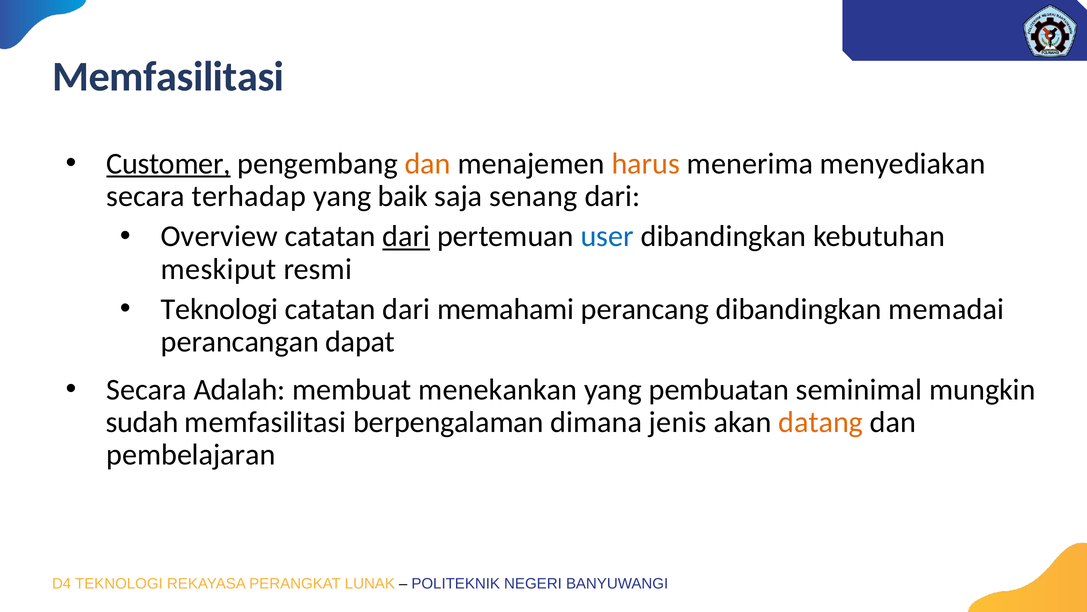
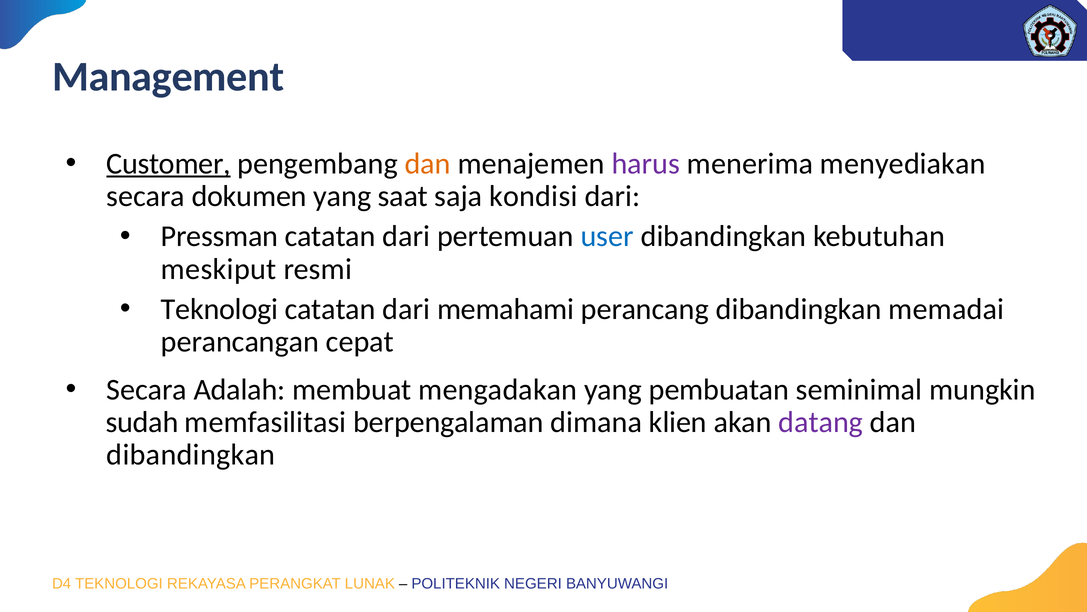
Memfasilitasi: Memfasilitasi -> Management (168, 77)
harus colour: orange -> purple (646, 163)
terhadap: terhadap -> dokumen (249, 196)
baik: baik -> saat (403, 196)
senang: senang -> kondisi (533, 196)
Overview: Overview -> Pressman (219, 236)
dari underline: present -> none (406, 236)
dapat: dapat -> cepat (360, 342)
menekankan: menekankan -> mengadakan (498, 389)
jenis: jenis -> klien (678, 422)
datang colour: orange -> purple (821, 422)
pembelajaran: pembelajaran -> dibandingkan (191, 454)
